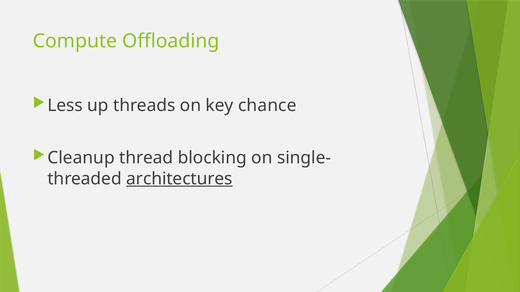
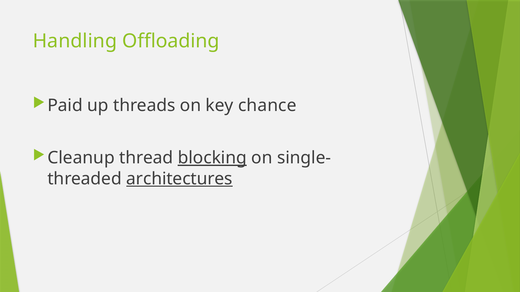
Compute: Compute -> Handling (75, 41)
Less: Less -> Paid (65, 106)
blocking underline: none -> present (212, 158)
